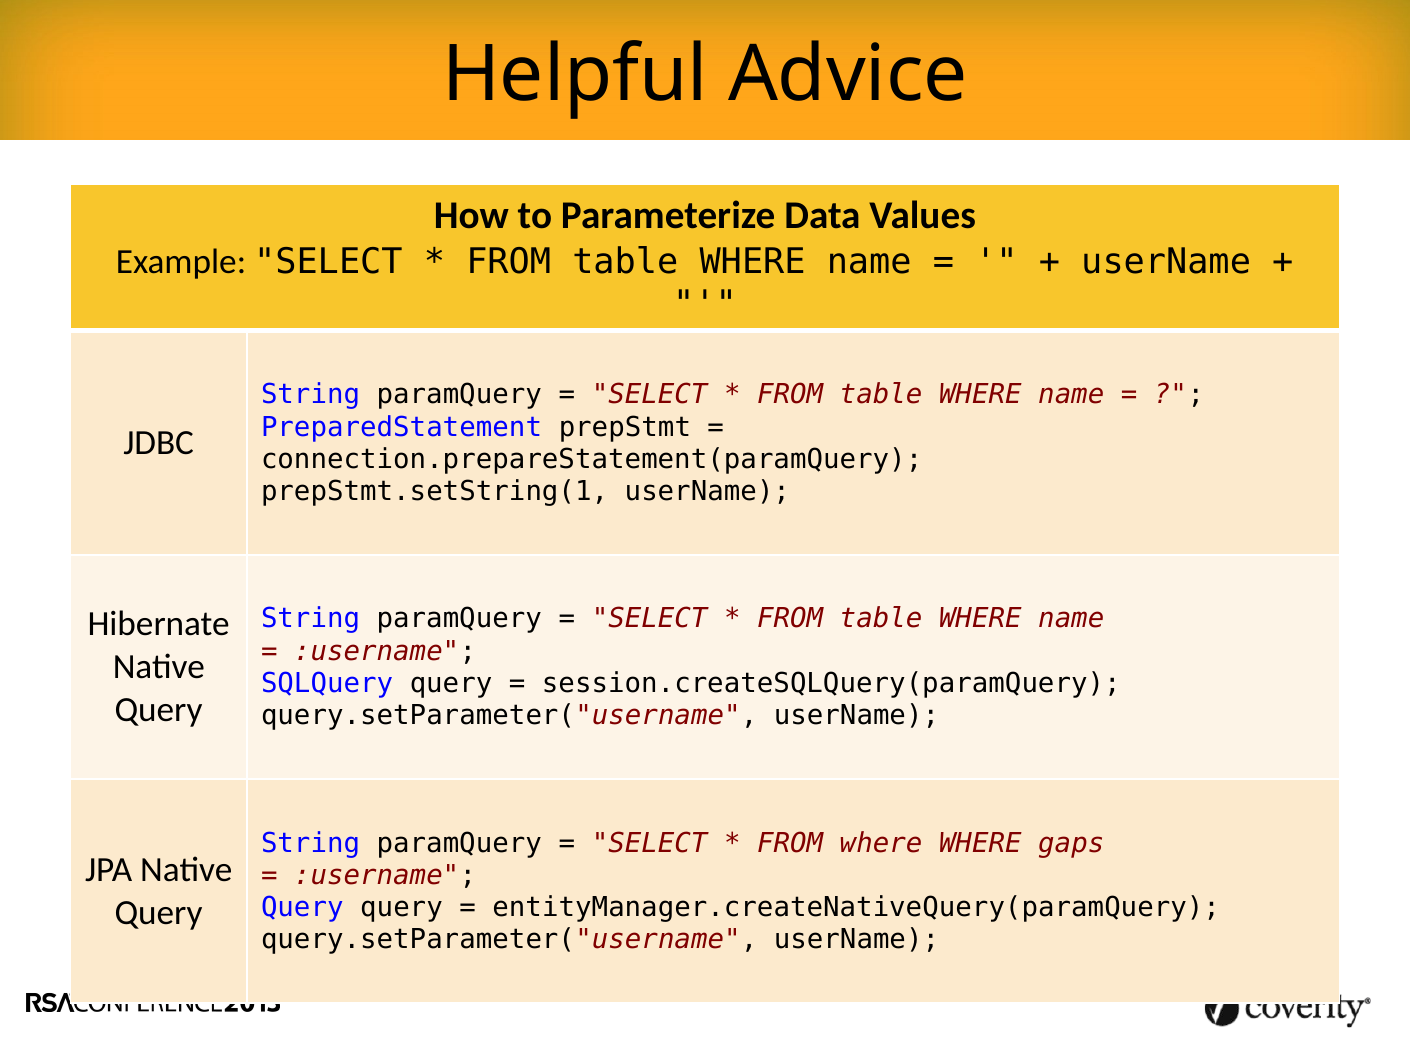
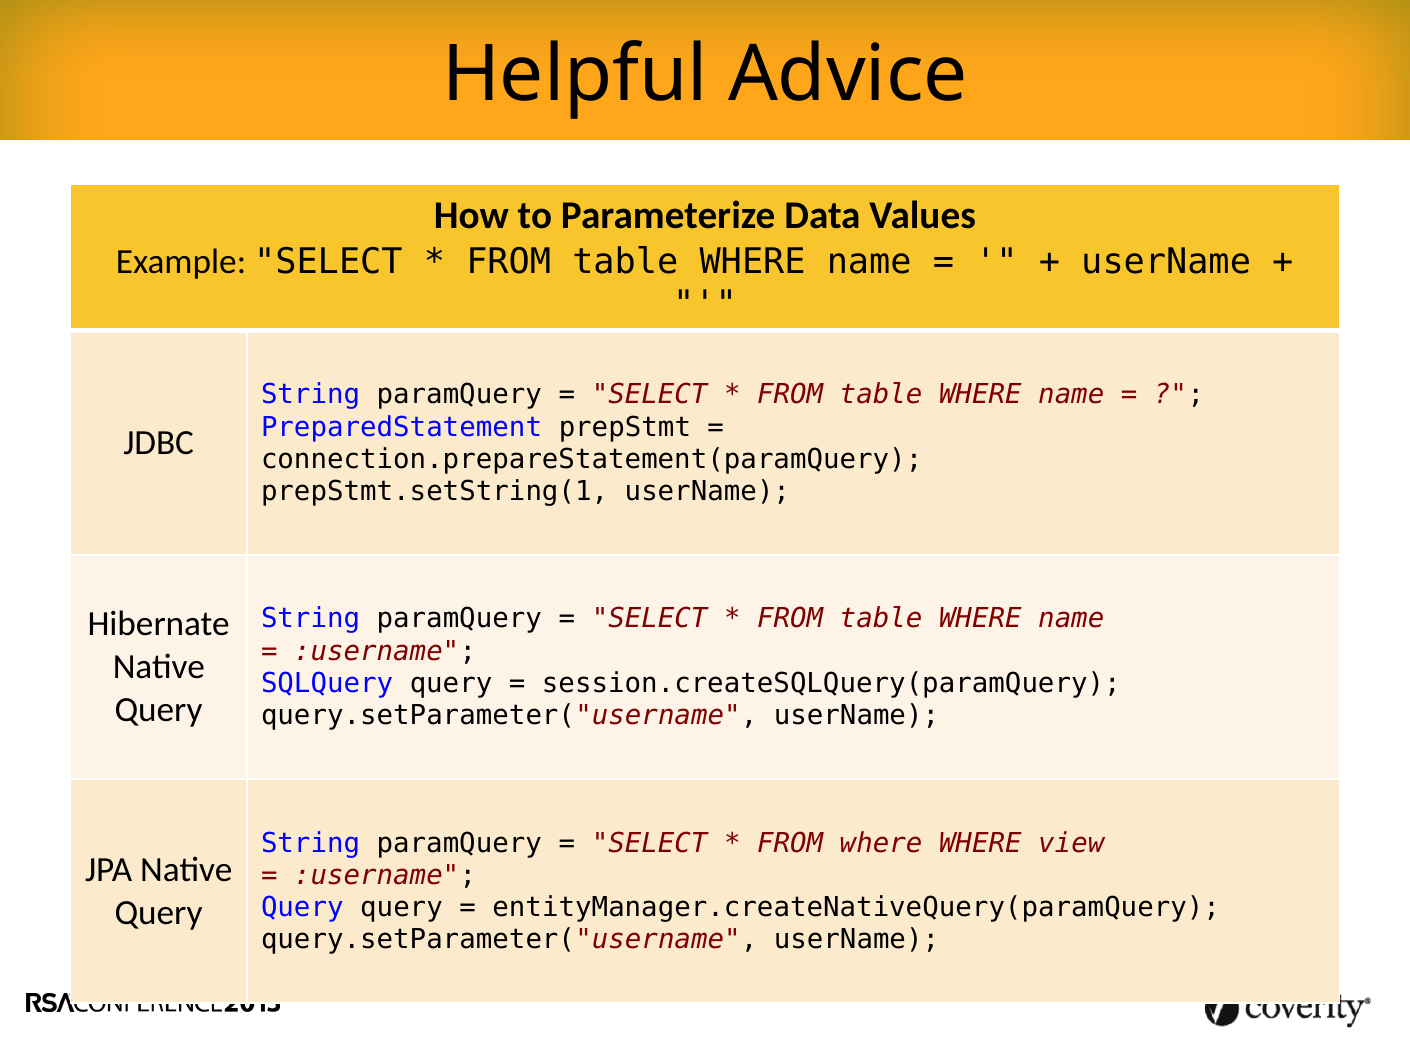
gaps: gaps -> view (1071, 843)
